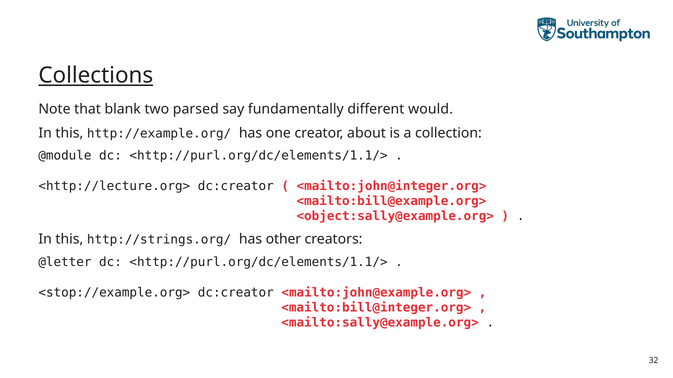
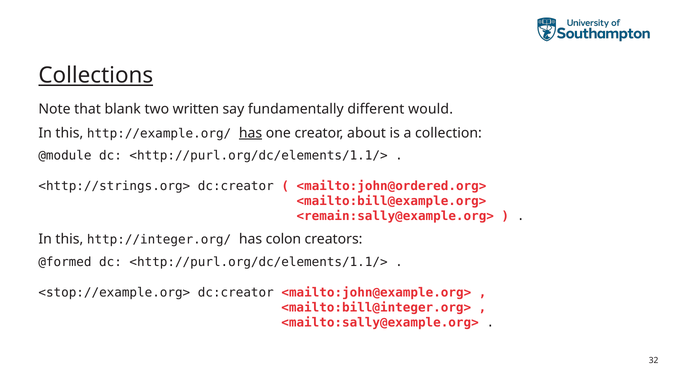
parsed: parsed -> written (196, 109)
has underline: none -> present (250, 133)
<http://lecture.org>: <http://lecture.org> -> <http://strings.org> (114, 186)
<mailto:john@integer.org>: <mailto:john@integer.org> -> <mailto:john@ordered.org> (391, 186)
<object:sally@example.org>: <object:sally@example.org> -> <remain:sally@example.org> (395, 217)
http://strings.org/: http://strings.org/ -> http://integer.org/ (159, 240)
other: other -> colon (283, 240)
@letter: @letter -> @formed (65, 263)
